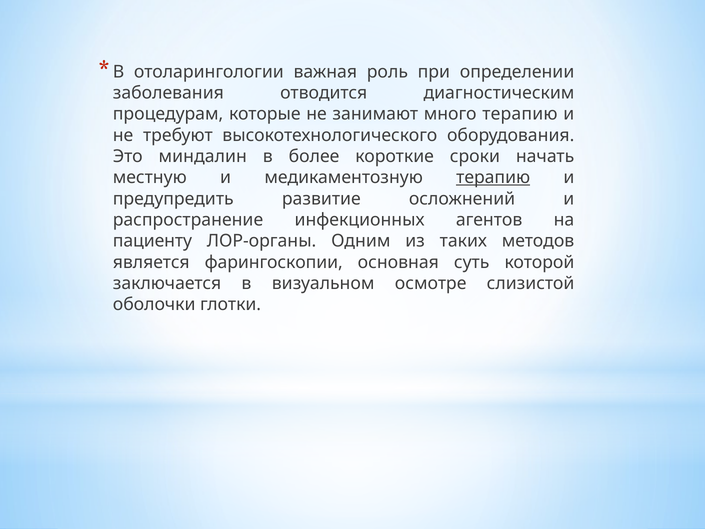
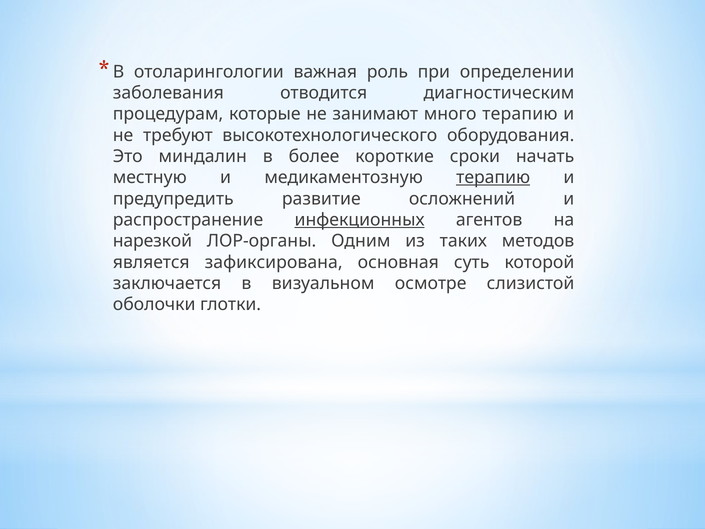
инфекционных underline: none -> present (360, 220)
пациенту: пациенту -> нарезкой (152, 241)
фарингоскопии: фарингоскопии -> зафиксирована (274, 262)
